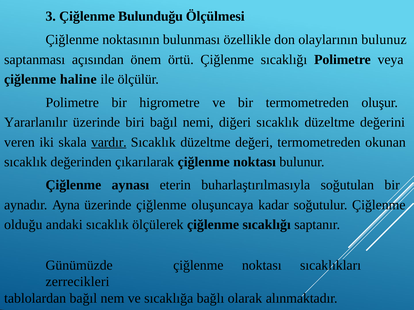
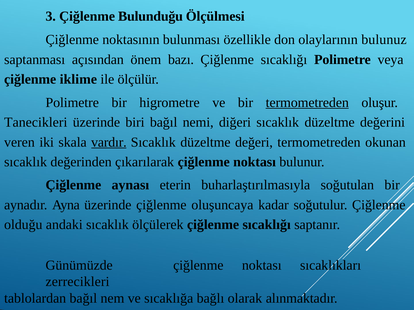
örtü: örtü -> bazı (181, 60)
haline: haline -> iklime (78, 79)
termometreden underline: none -> present (307, 103)
Yararlanılır: Yararlanılır -> Tanecikleri (36, 122)
